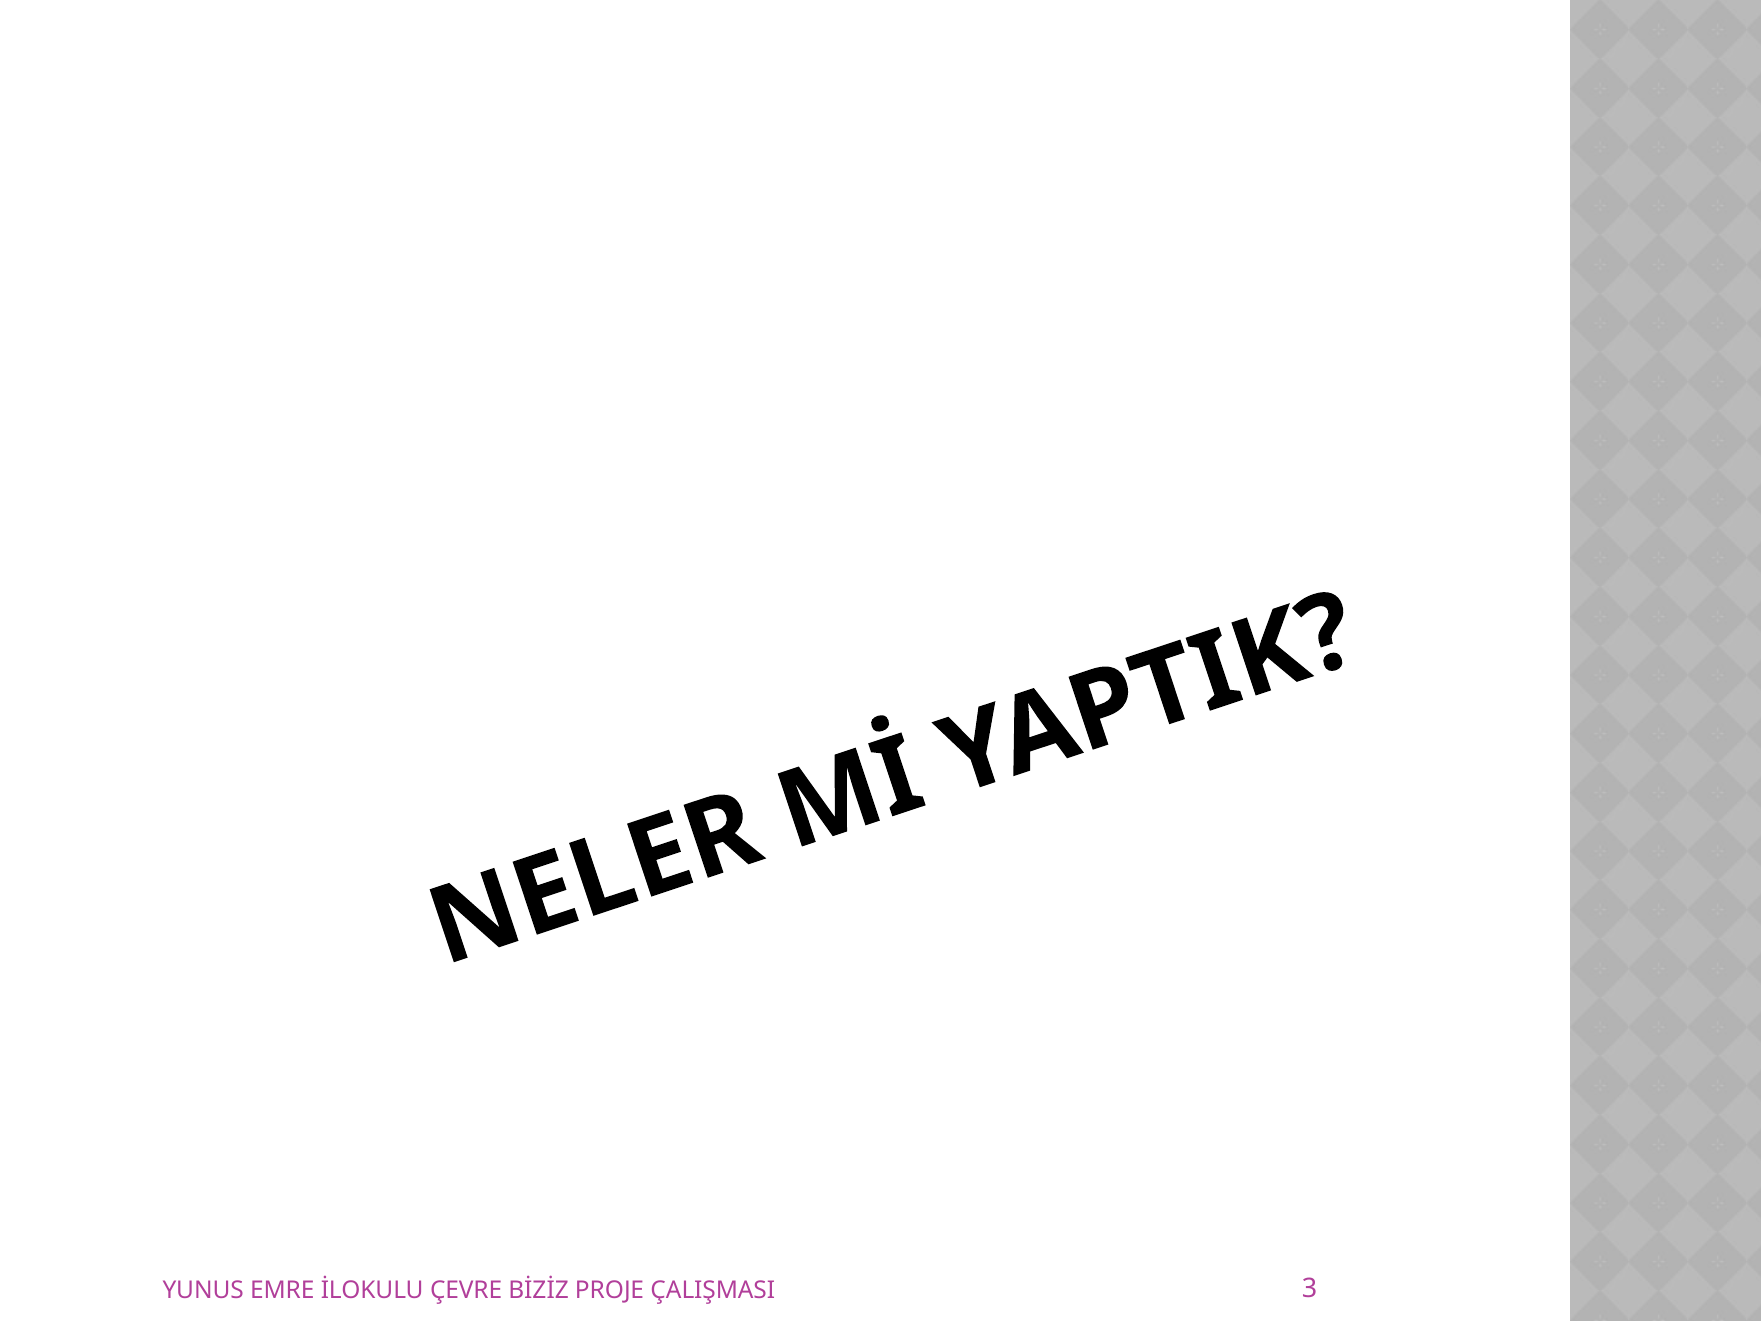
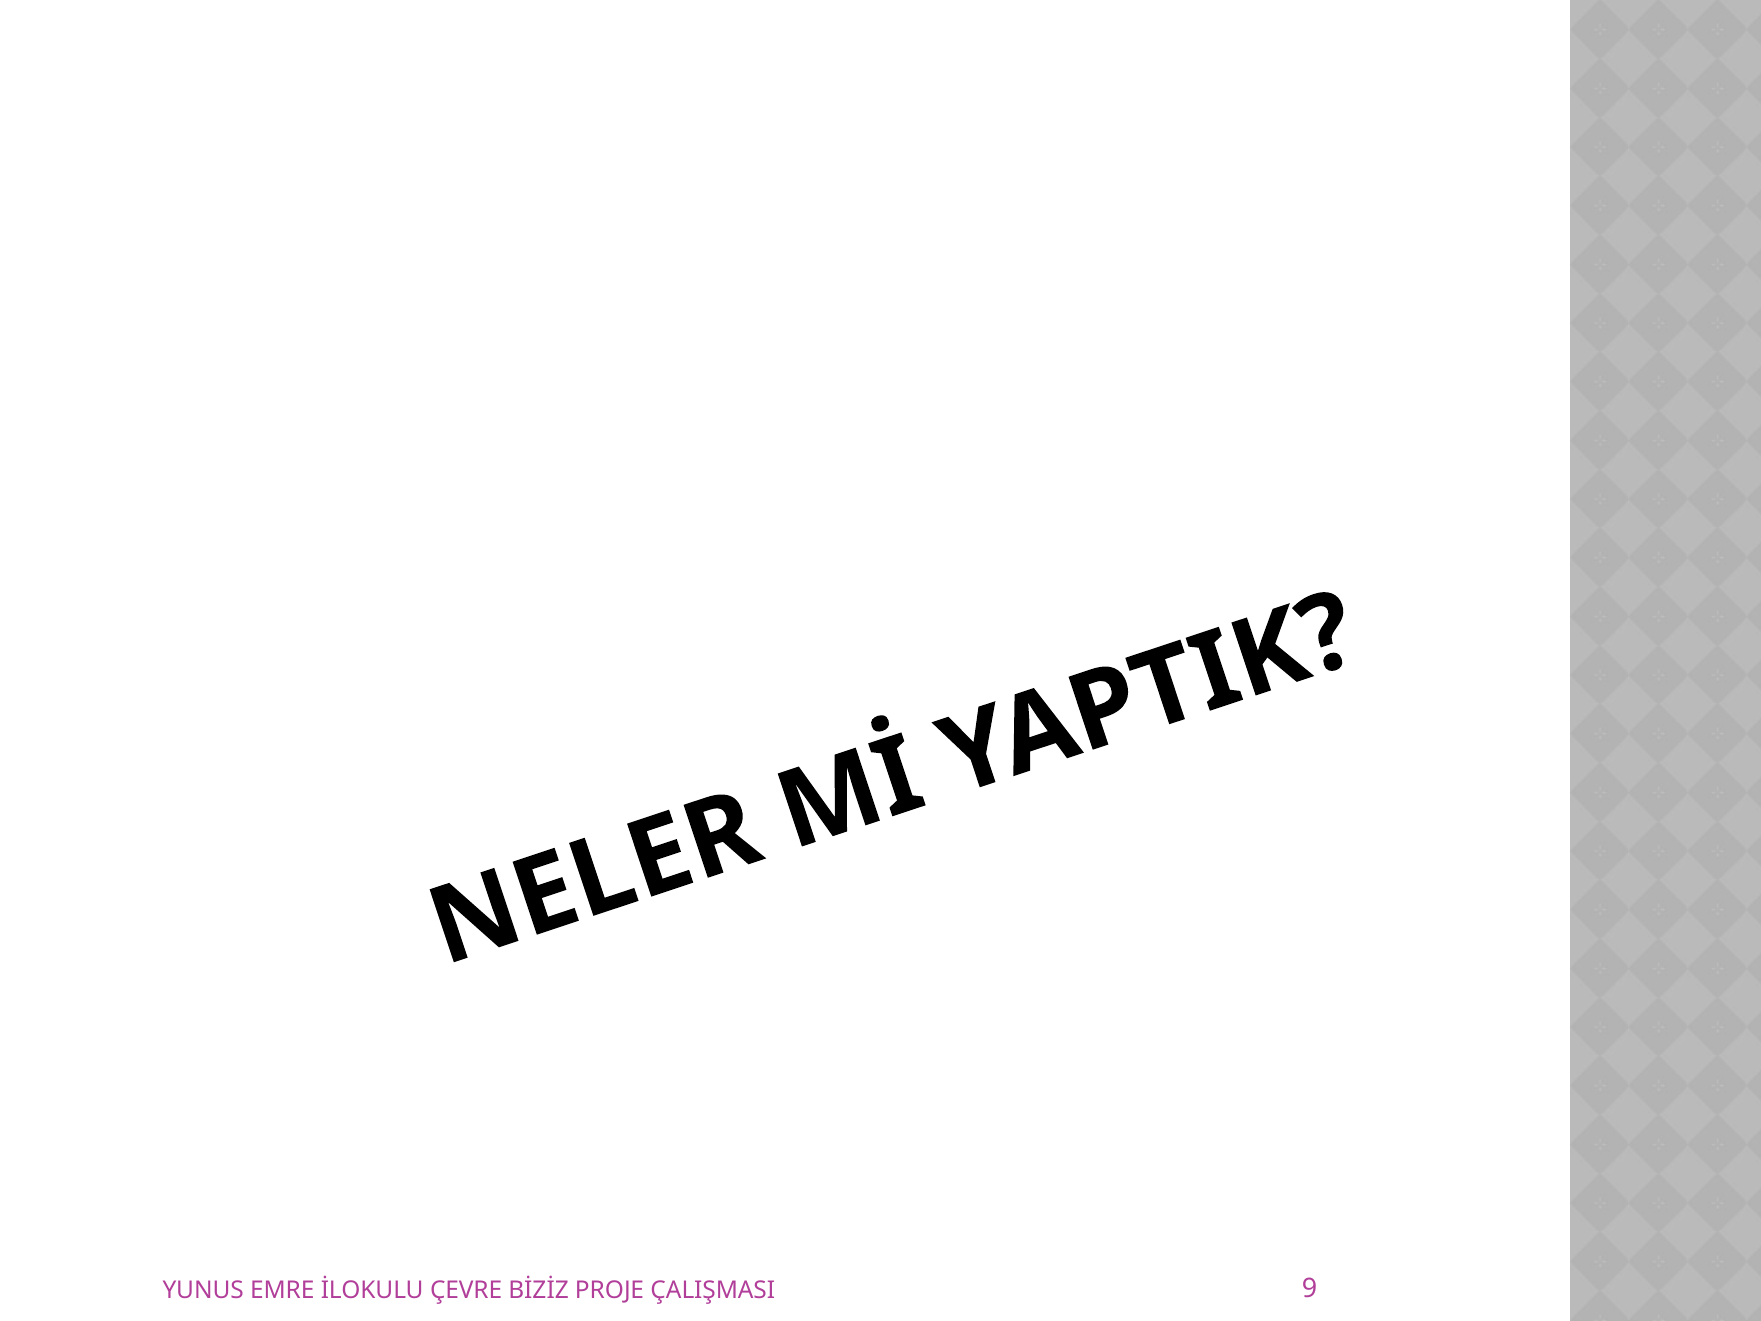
3: 3 -> 9 (1310, 1288)
